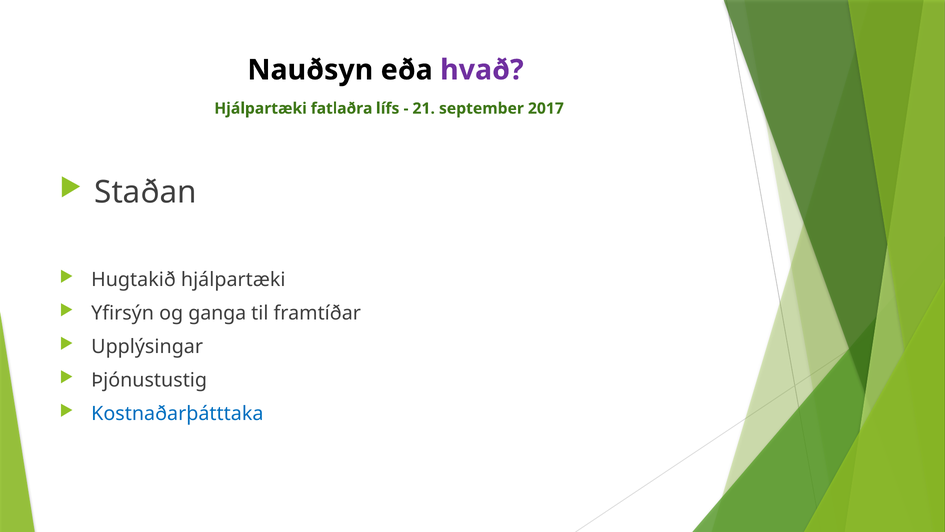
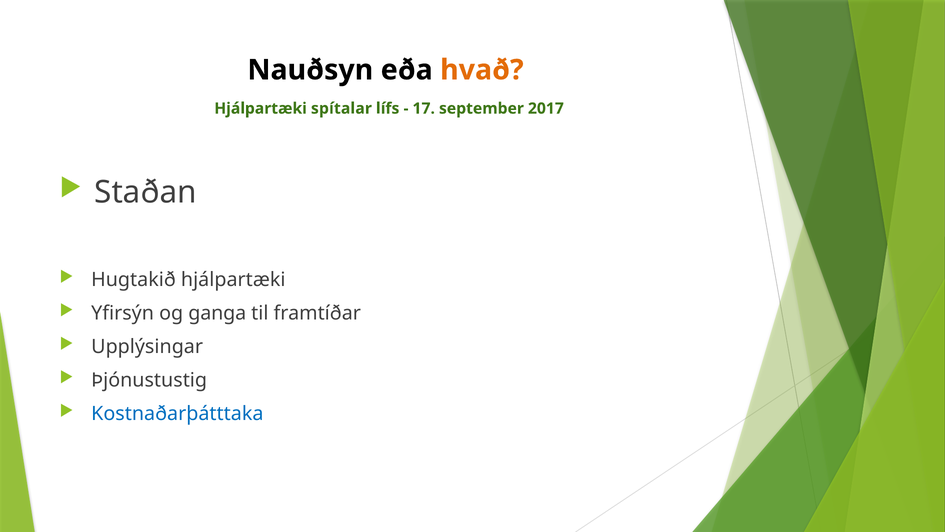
hvað colour: purple -> orange (482, 70)
fatlaðra: fatlaðra -> spítalar (341, 108)
21: 21 -> 17 (424, 108)
